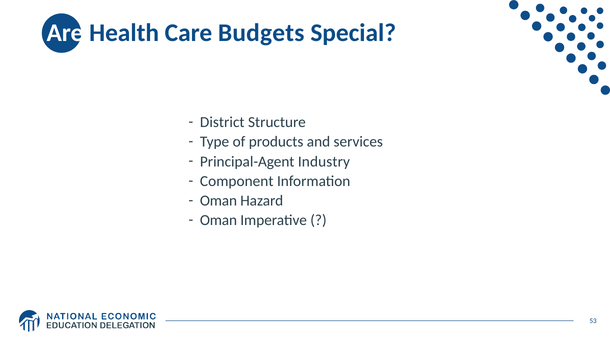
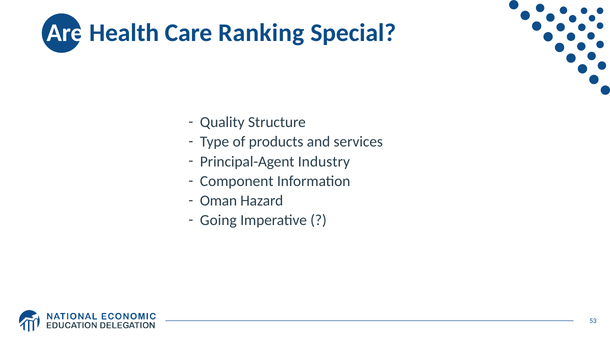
Budgets: Budgets -> Ranking (261, 33)
District: District -> Quality (222, 122)
Oman: Oman -> Going (218, 221)
